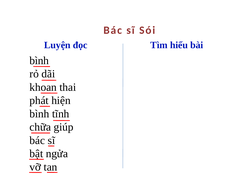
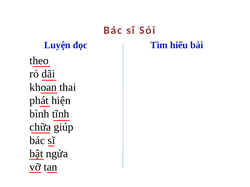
bình: bình -> theo (39, 61)
